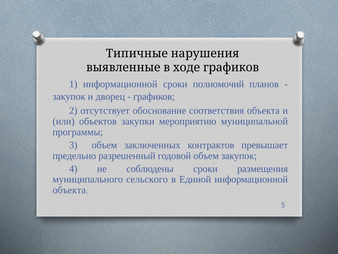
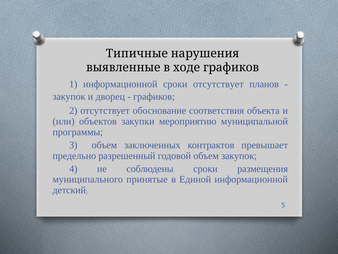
сроки полномочий: полномочий -> отсутствует (218, 84)
сельского: сельского -> принятые (147, 179)
объекта: объекта -> детский (69, 190)
